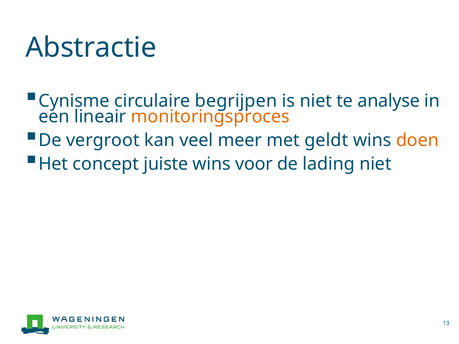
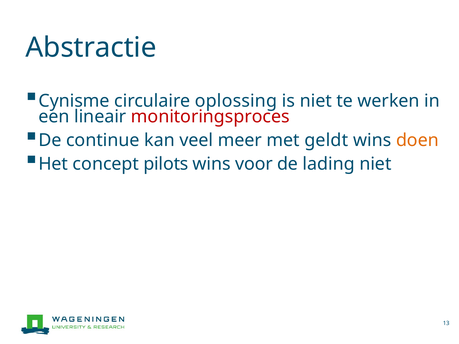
begrijpen: begrijpen -> oplossing (236, 101)
analyse: analyse -> werken (389, 101)
monitoringsproces colour: orange -> red (210, 117)
vergroot: vergroot -> continue (103, 140)
juiste: juiste -> pilots (166, 164)
